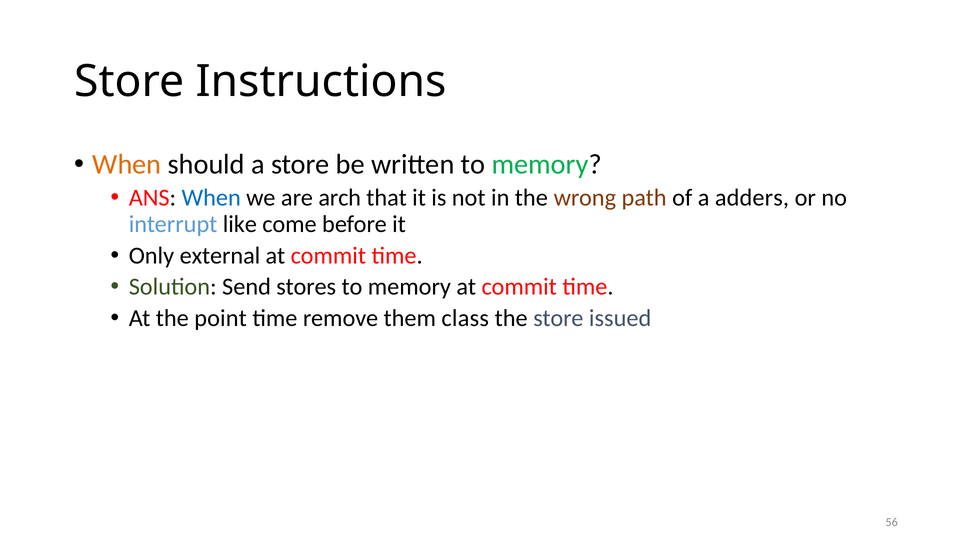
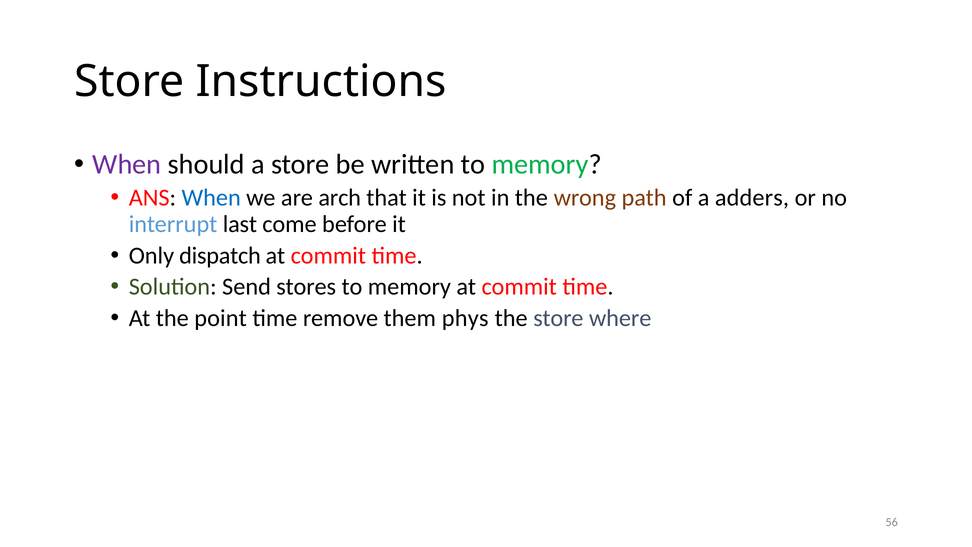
When colour: orange -> purple (127, 164)
like: like -> last (240, 224)
external: external -> dispatch (220, 255)
class: class -> phys (465, 318)
issued: issued -> where (620, 318)
